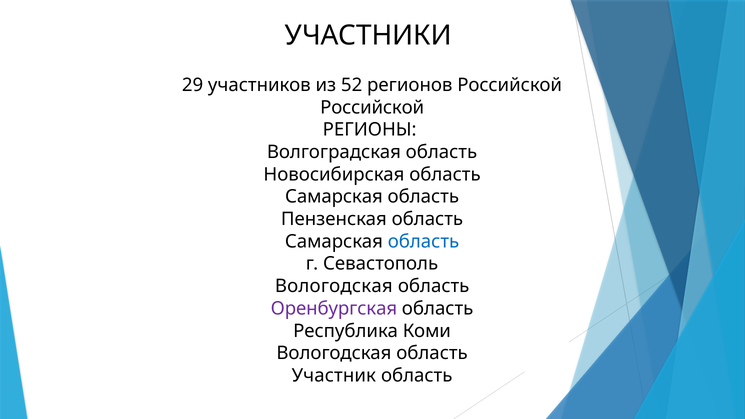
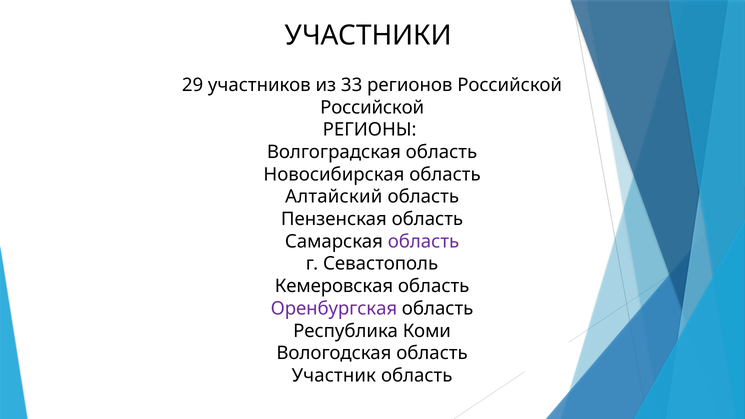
52: 52 -> 33 (352, 85)
Самарская: Самарская -> Алтайский (334, 197)
область colour: blue -> purple (423, 242)
Вологодская: Вологодская -> Кемеровская (334, 286)
